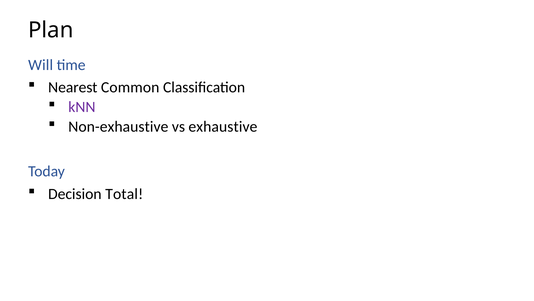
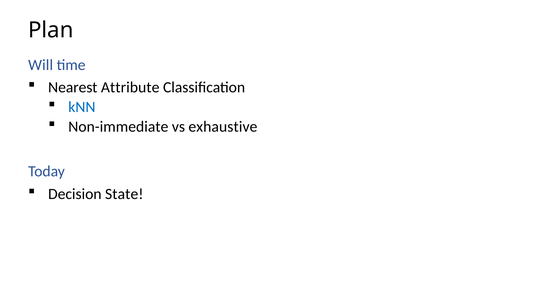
Common: Common -> Attribute (130, 87)
kNN colour: purple -> blue (82, 107)
Non-exhaustive: Non-exhaustive -> Non-immediate (118, 126)
Total: Total -> State (124, 194)
